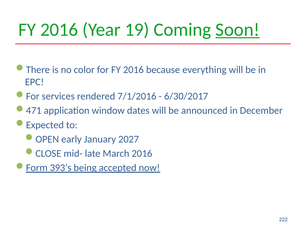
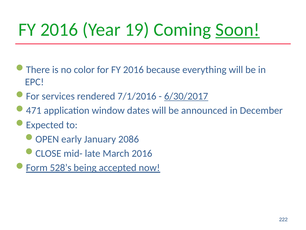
6/30/2017 underline: none -> present (186, 96)
2027: 2027 -> 2086 (129, 139)
393’s: 393’s -> 528’s (61, 167)
